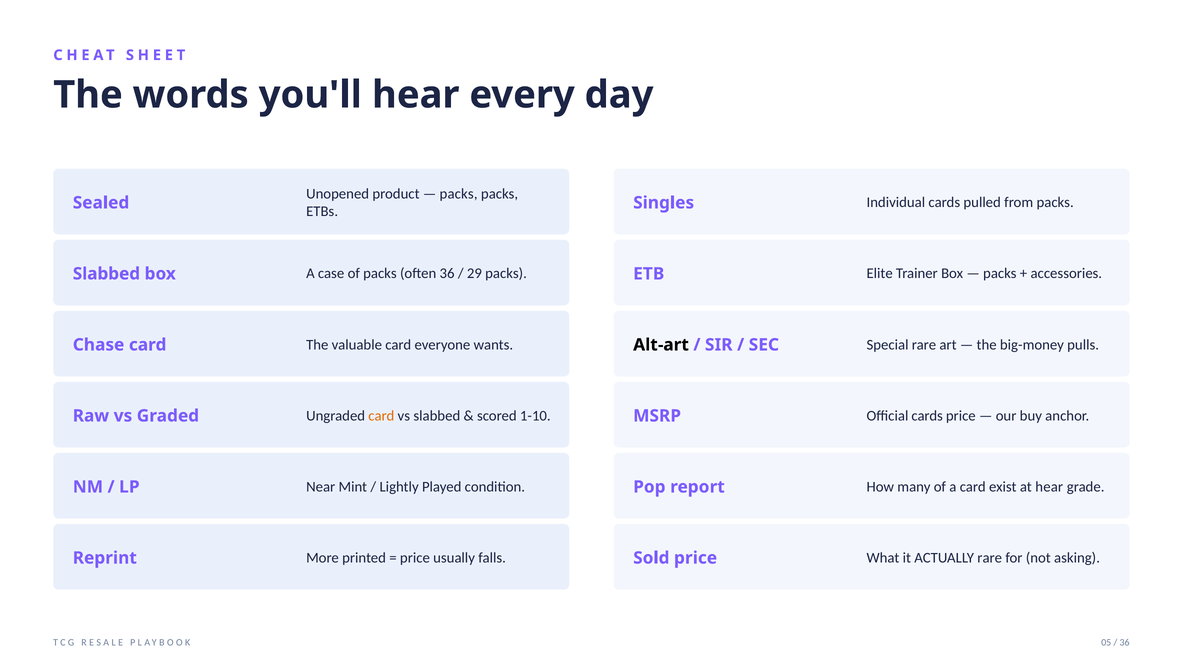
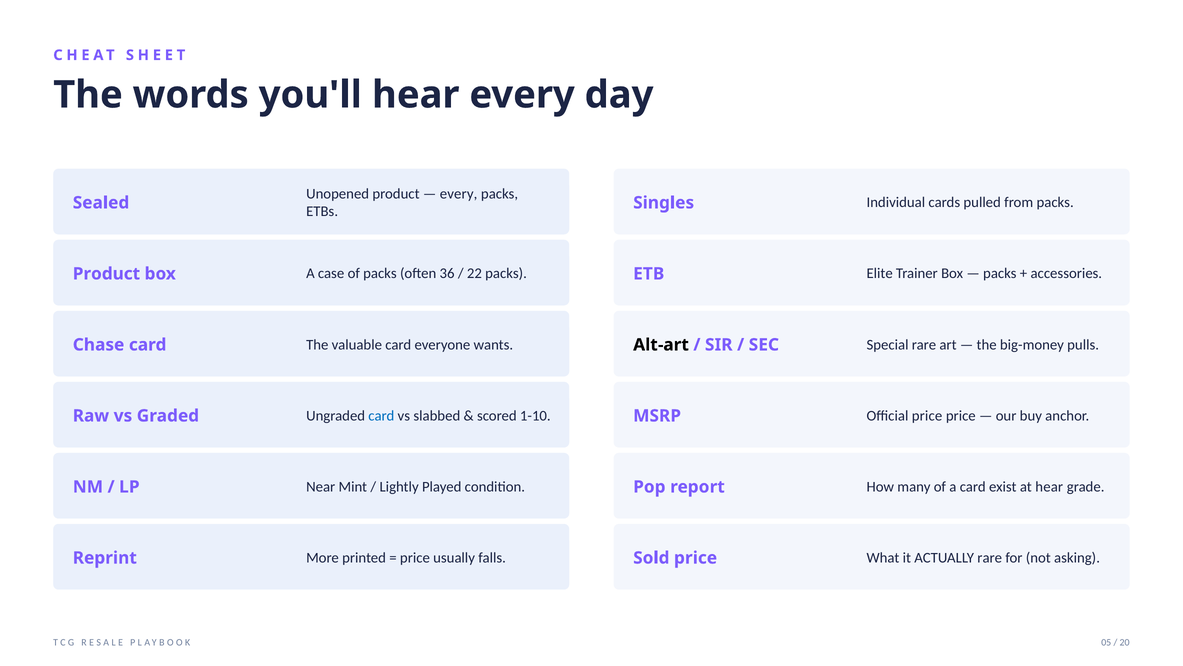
packs: packs -> every (459, 194)
Slabbed: Slabbed -> Product (106, 274)
29: 29 -> 22 (474, 273)
card colour: orange -> blue (381, 415)
Official cards: cards -> price (927, 415)
36: 36 -> 20 (1125, 642)
